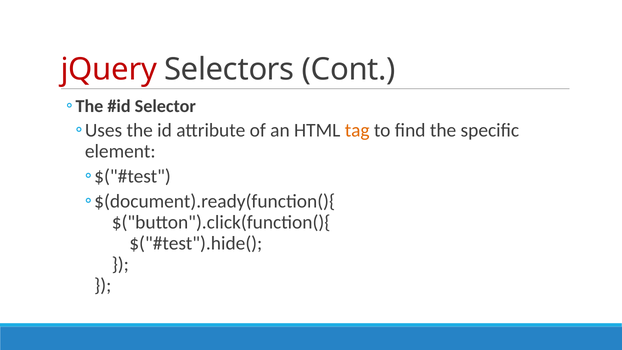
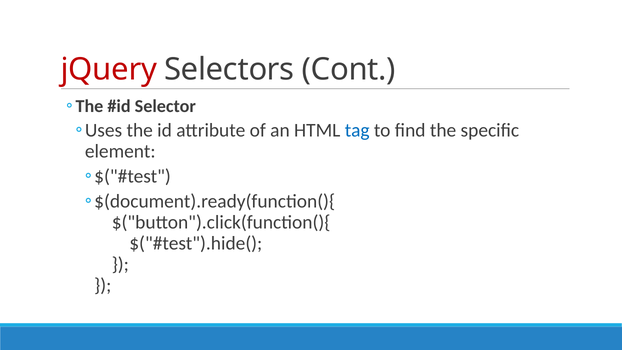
tag colour: orange -> blue (357, 130)
